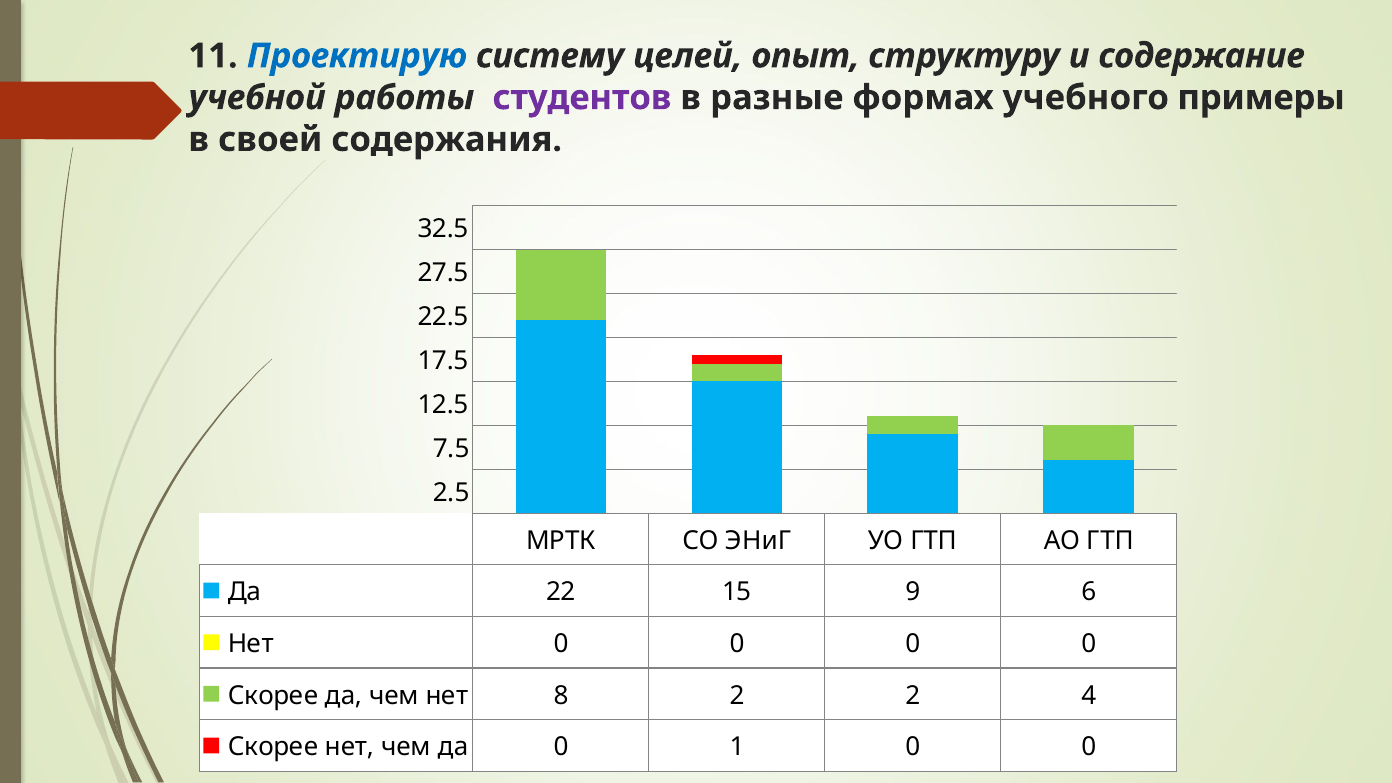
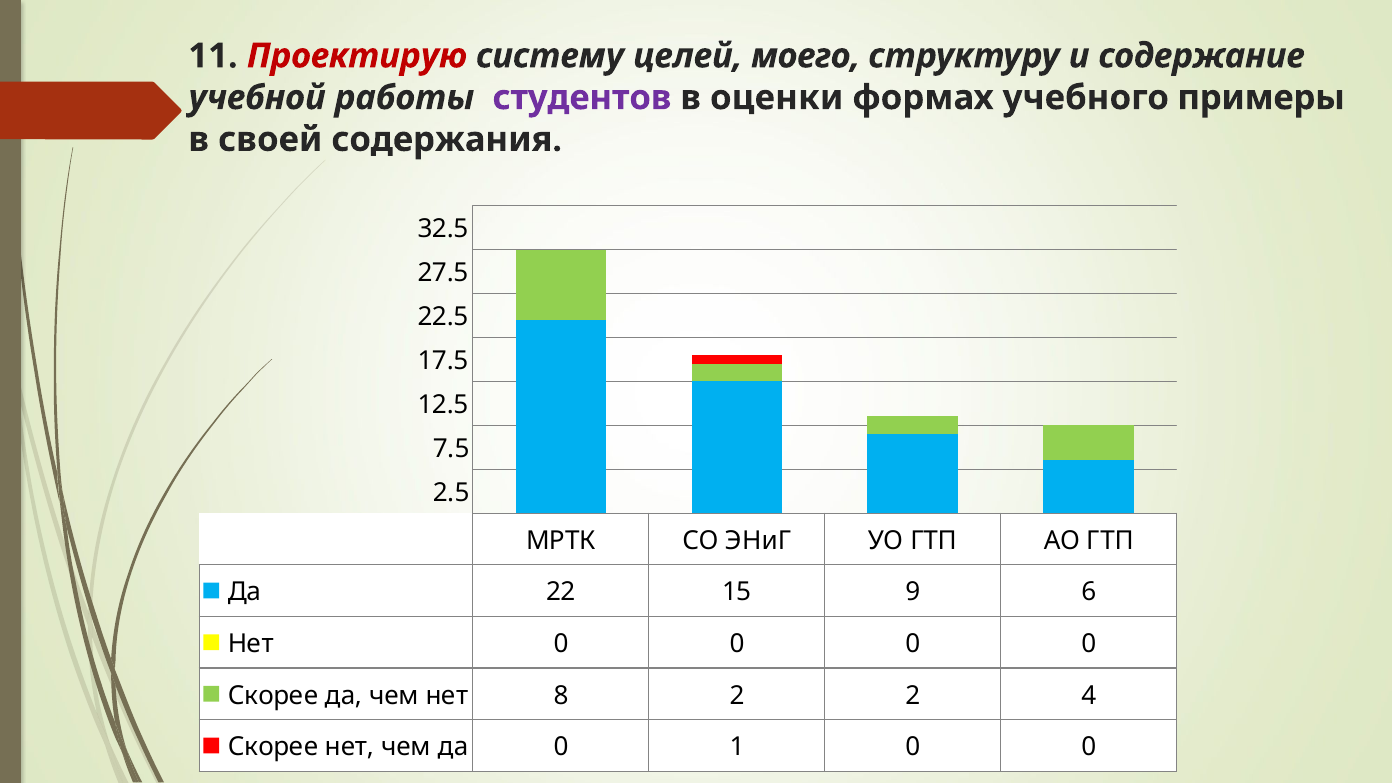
Проектирую colour: blue -> red (357, 56)
опыт: опыт -> моего (806, 56)
разные: разные -> оценки (777, 98)
